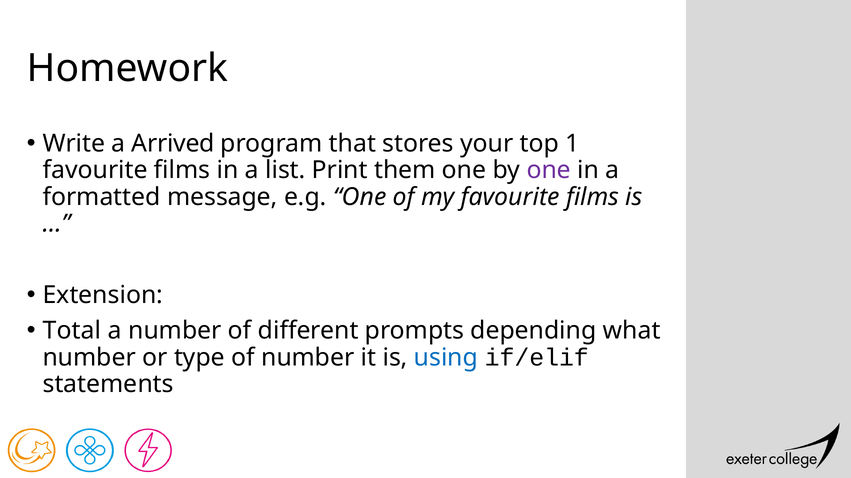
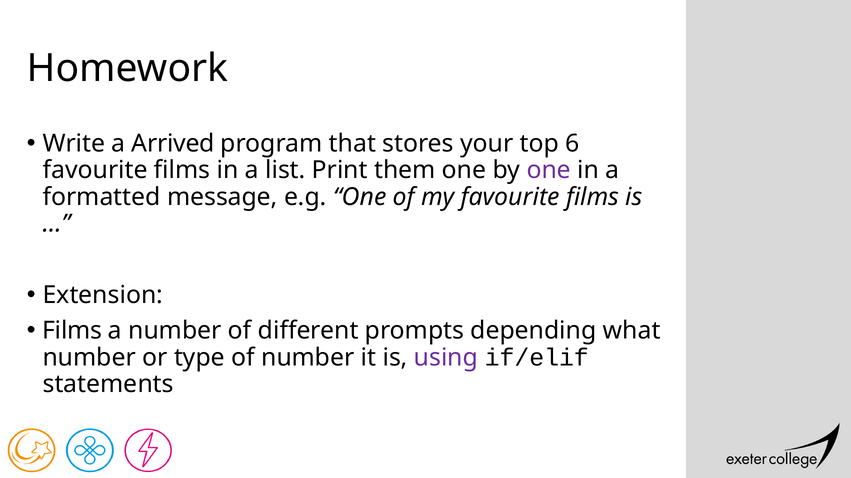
1: 1 -> 6 (573, 144)
Total: Total -> Films (72, 331)
using colour: blue -> purple (446, 358)
